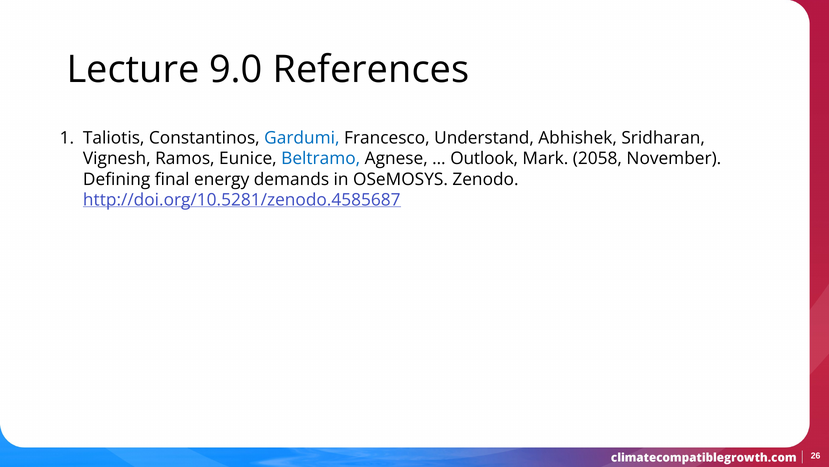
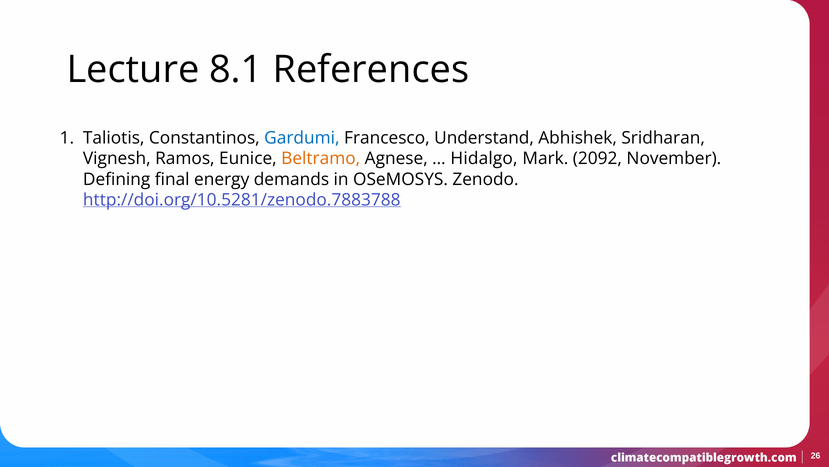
9.0: 9.0 -> 8.1 (236, 70)
Beltramo colour: blue -> orange (321, 158)
Outlook: Outlook -> Hidalgo (484, 158)
2058: 2058 -> 2092 (597, 158)
http://doi.org/10.5281/zenodo.4585687: http://doi.org/10.5281/zenodo.4585687 -> http://doi.org/10.5281/zenodo.7883788 (242, 200)
